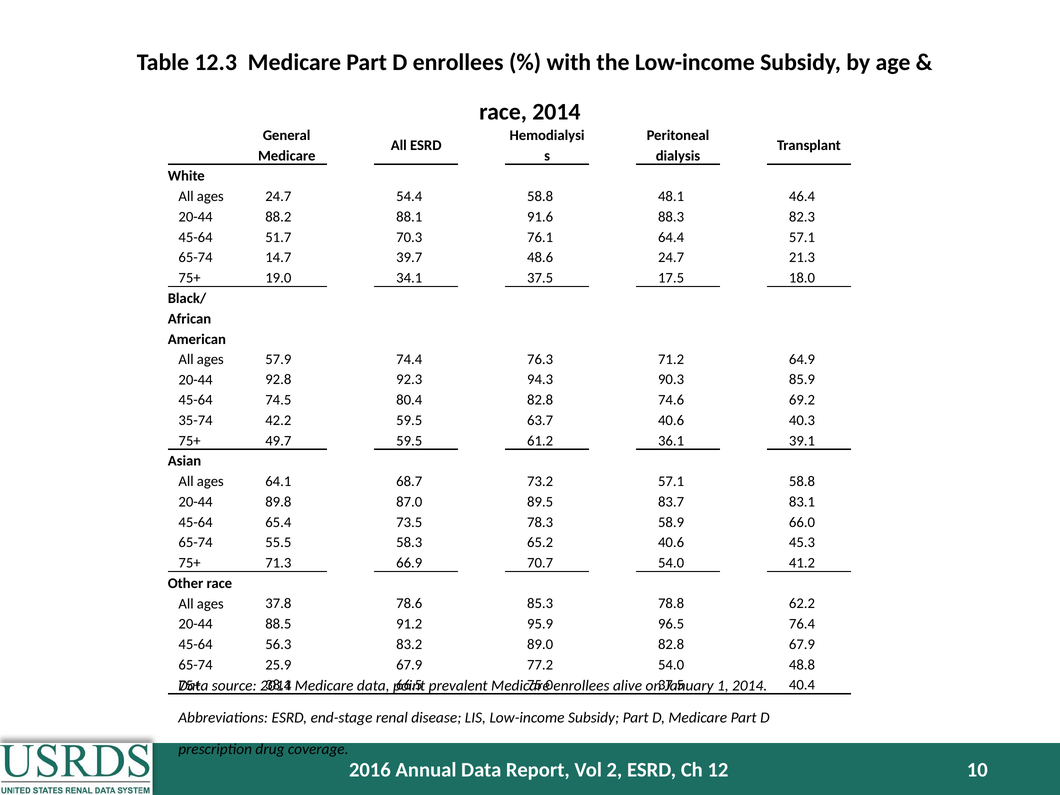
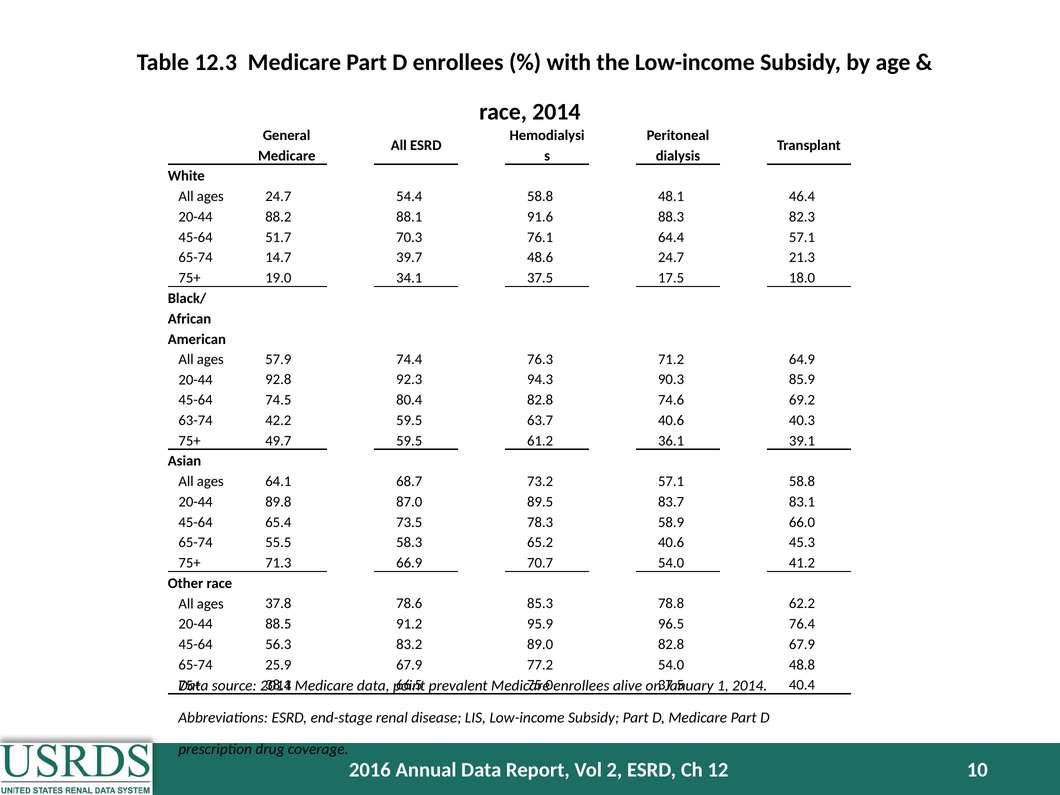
35-74: 35-74 -> 63-74 (196, 420)
